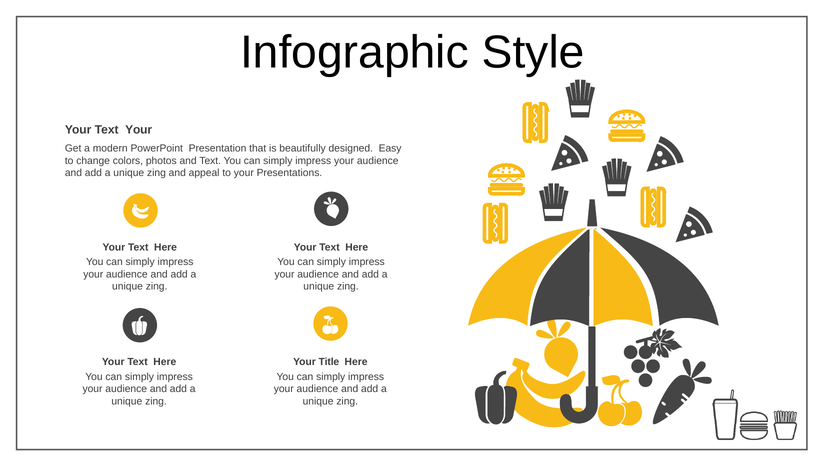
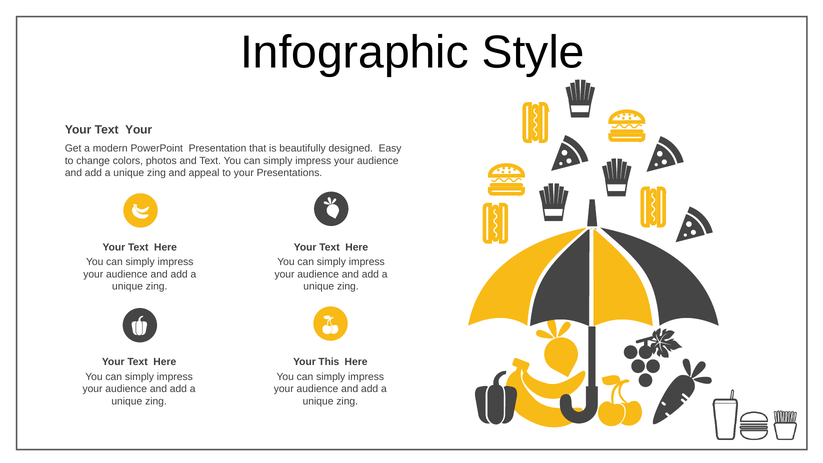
Title: Title -> This (329, 362)
